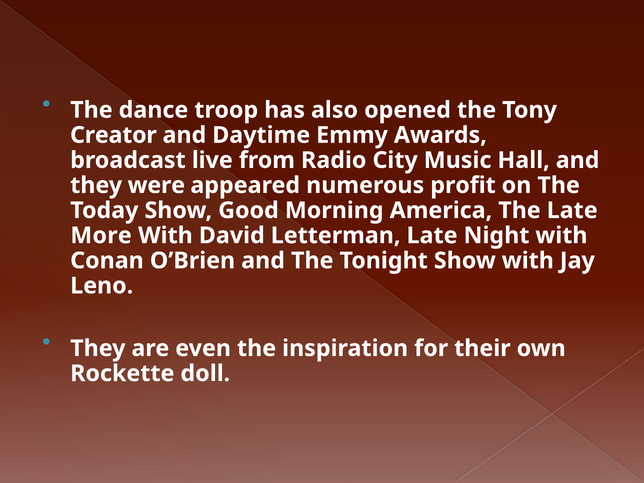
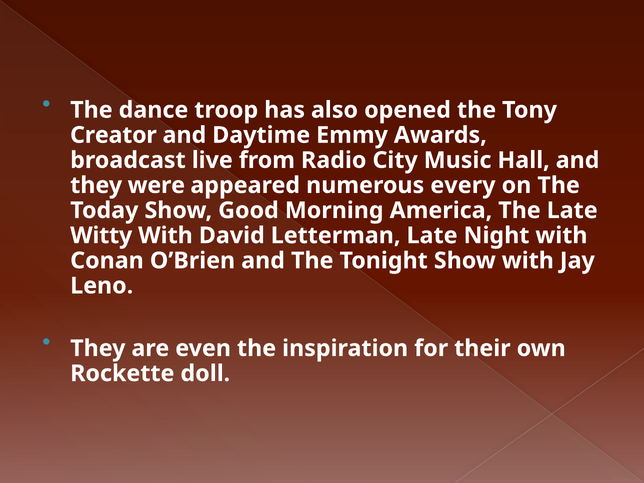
profit: profit -> every (463, 185)
More: More -> Witty (101, 236)
